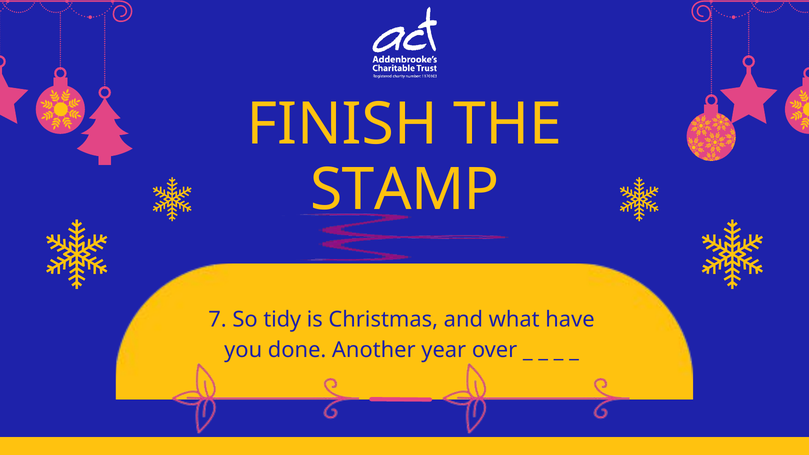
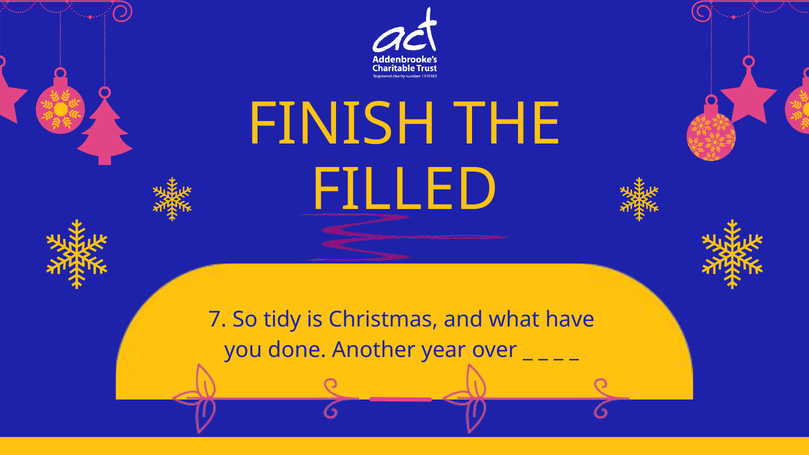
STAMP: STAMP -> FILLED (404, 190)
